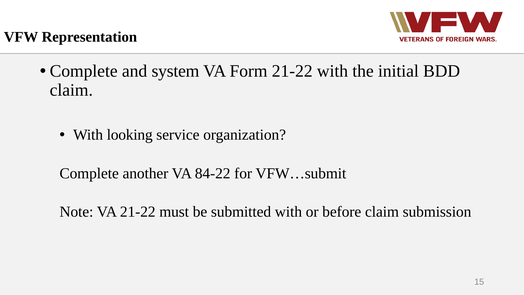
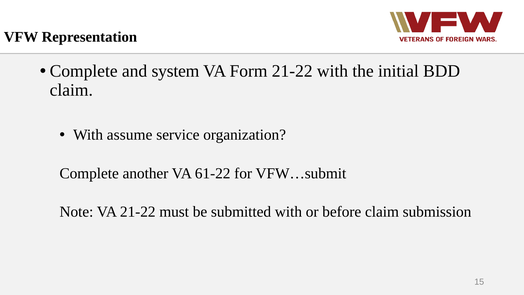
looking: looking -> assume (130, 135)
84-22: 84-22 -> 61-22 (213, 173)
